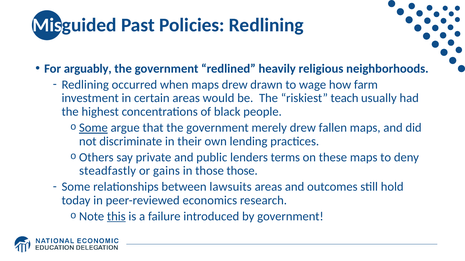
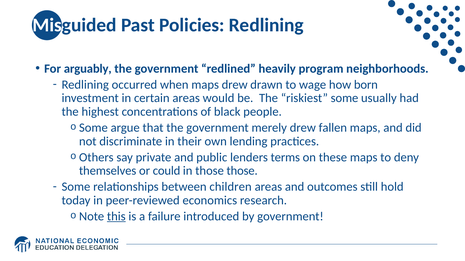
religious: religious -> program (321, 69)
farm: farm -> born (366, 85)
riskiest teach: teach -> some (345, 98)
Some underline: present -> none (93, 128)
steadfastly: steadfastly -> themselves (108, 171)
gains: gains -> could (167, 171)
lawsuits: lawsuits -> children (231, 187)
